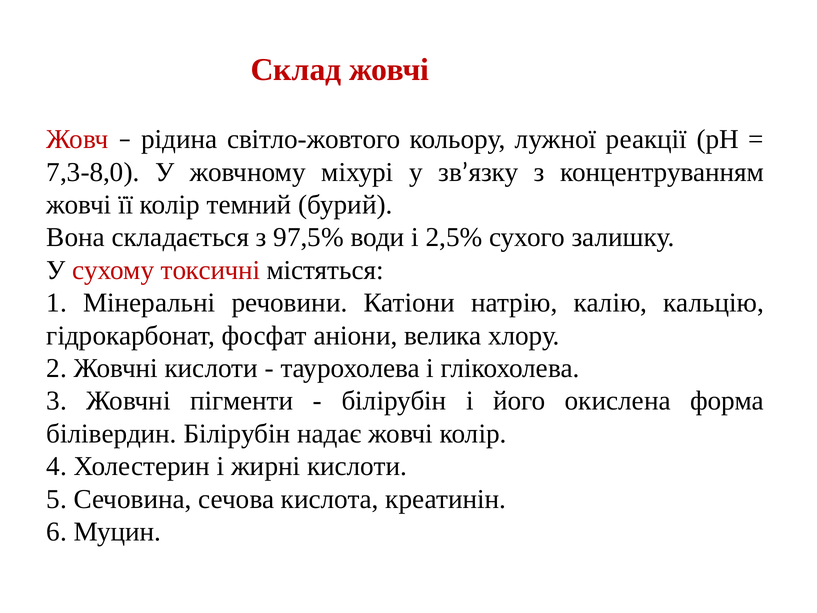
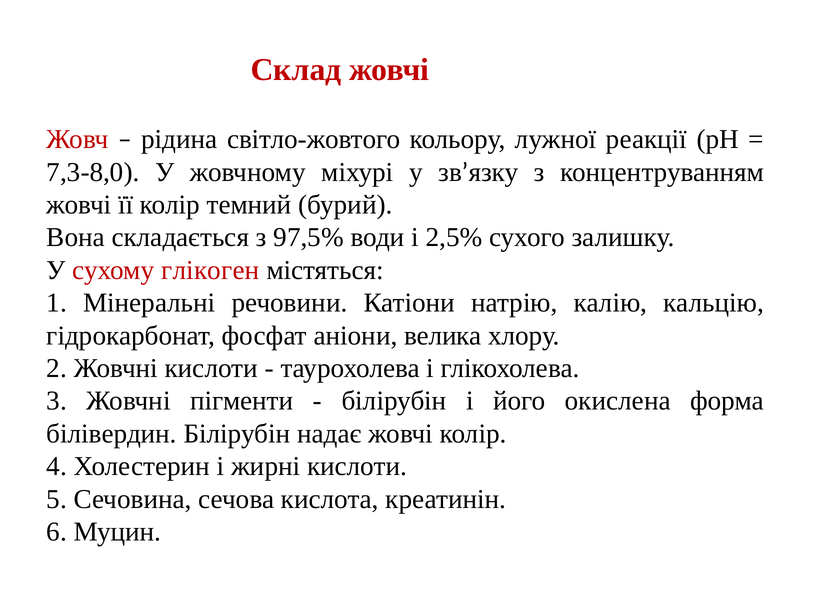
токсичні: токсичні -> глікоген (210, 270)
